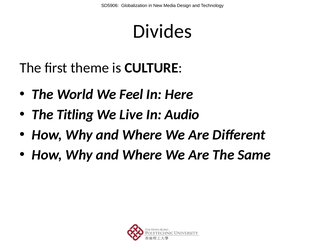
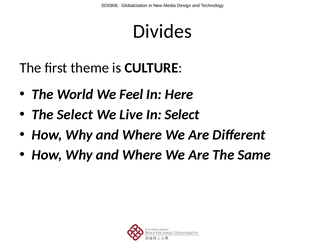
The Titling: Titling -> Select (75, 115)
In Audio: Audio -> Select (182, 115)
